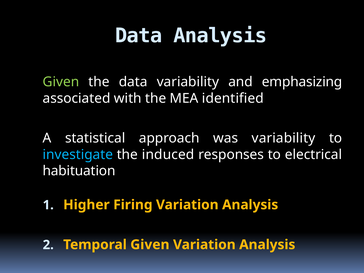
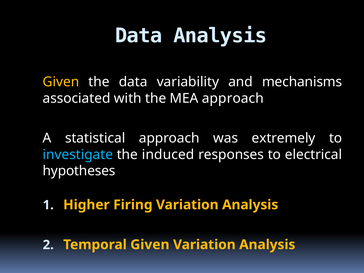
Given colour: light green -> yellow (61, 82)
emphasizing: emphasizing -> mechanisms (302, 82)
MEA identified: identified -> approach (233, 98)
was variability: variability -> extremely (284, 138)
habituation: habituation -> hypotheses (79, 171)
